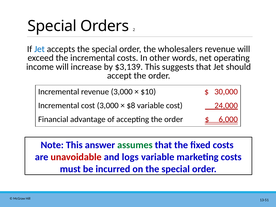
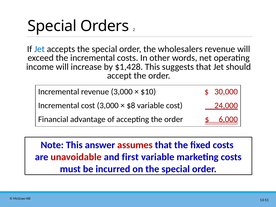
$3,139: $3,139 -> $1,428 (129, 67)
assumes colour: green -> red (135, 145)
logs: logs -> first (130, 157)
